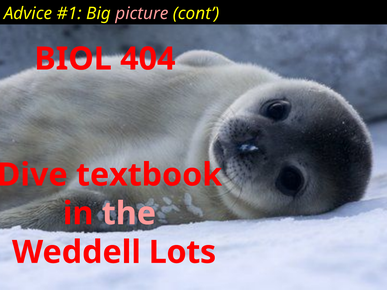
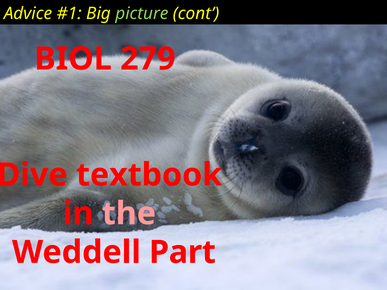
picture colour: pink -> light green (142, 13)
404: 404 -> 279 (148, 59)
Lots: Lots -> Part (182, 252)
